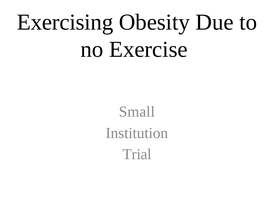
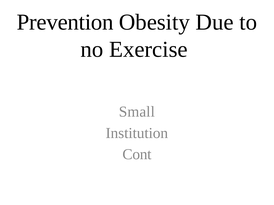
Exercising: Exercising -> Prevention (65, 22)
Trial: Trial -> Cont (137, 155)
